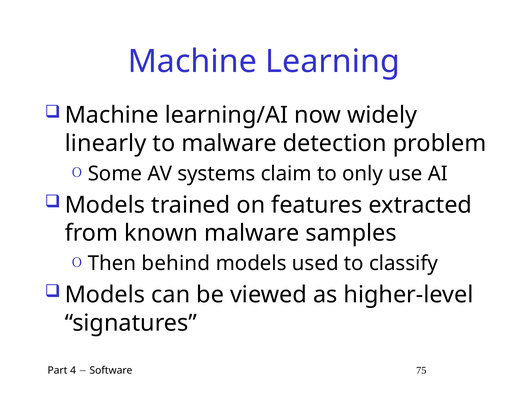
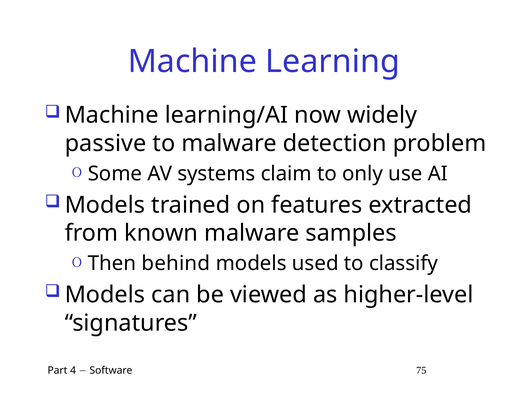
linearly: linearly -> passive (106, 143)
